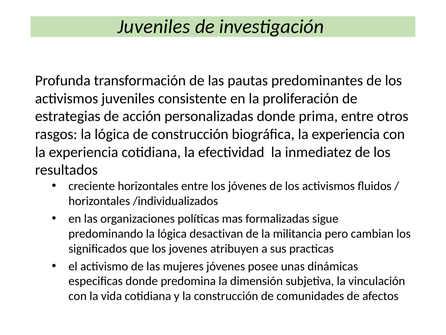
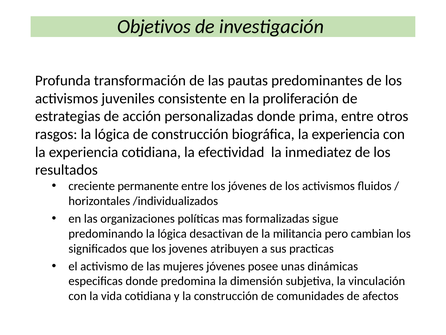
Juveniles: Juveniles -> Objetivos (154, 26)
creciente horizontales: horizontales -> permanente (148, 186)
